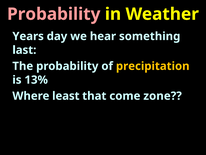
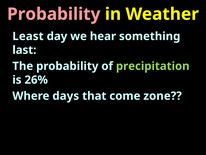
Years: Years -> Least (28, 36)
precipitation colour: yellow -> light green (153, 66)
13%: 13% -> 26% (36, 80)
least: least -> days (66, 96)
